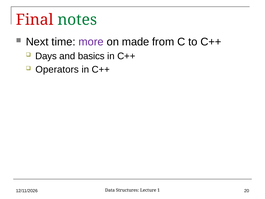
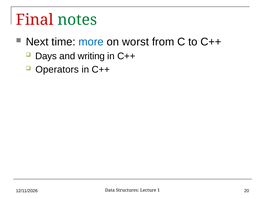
more colour: purple -> blue (91, 42)
made: made -> worst (136, 42)
basics: basics -> writing (91, 56)
